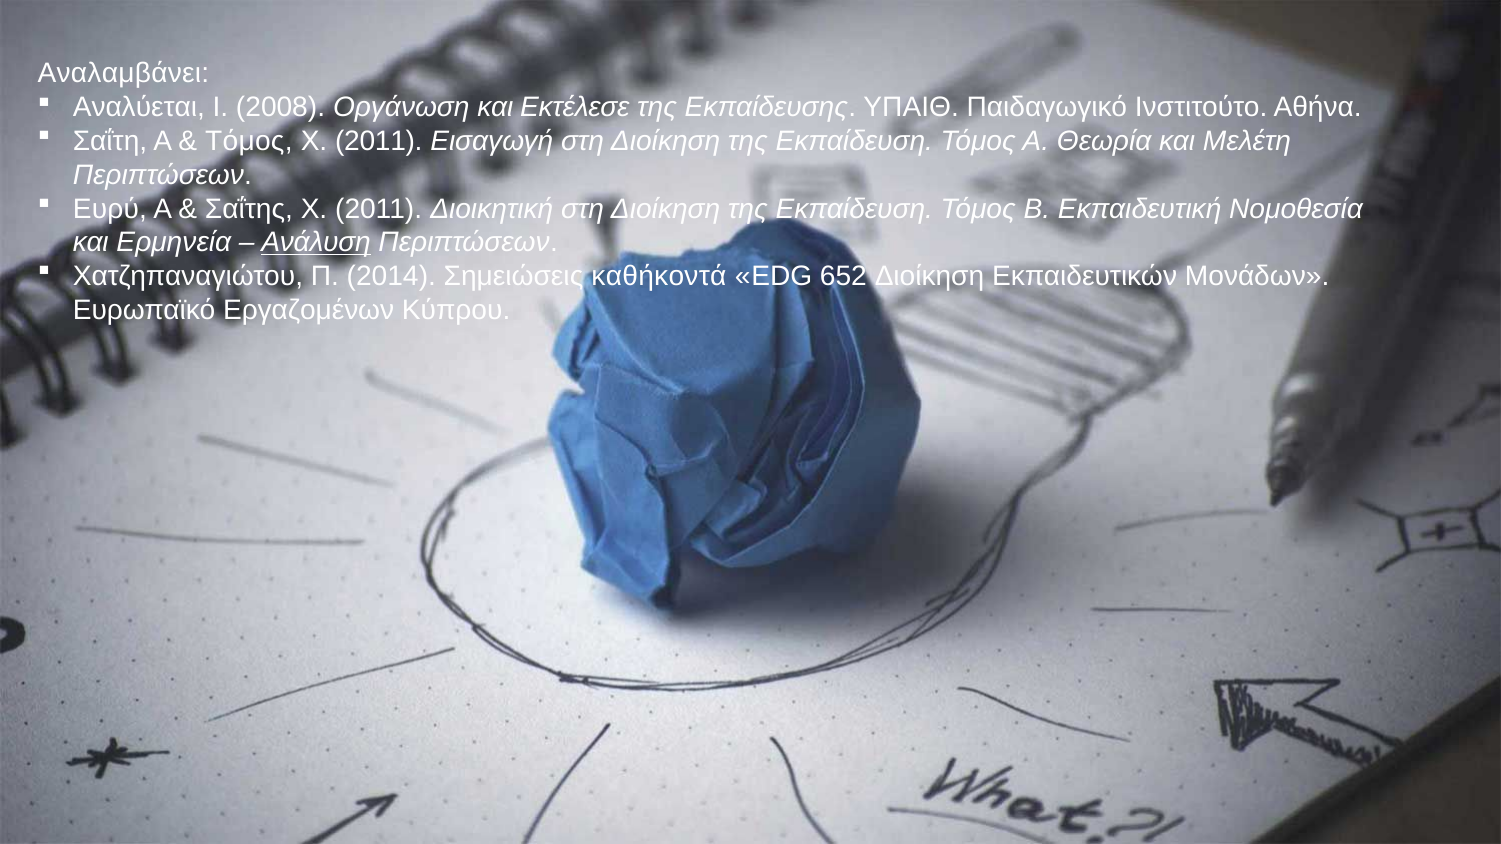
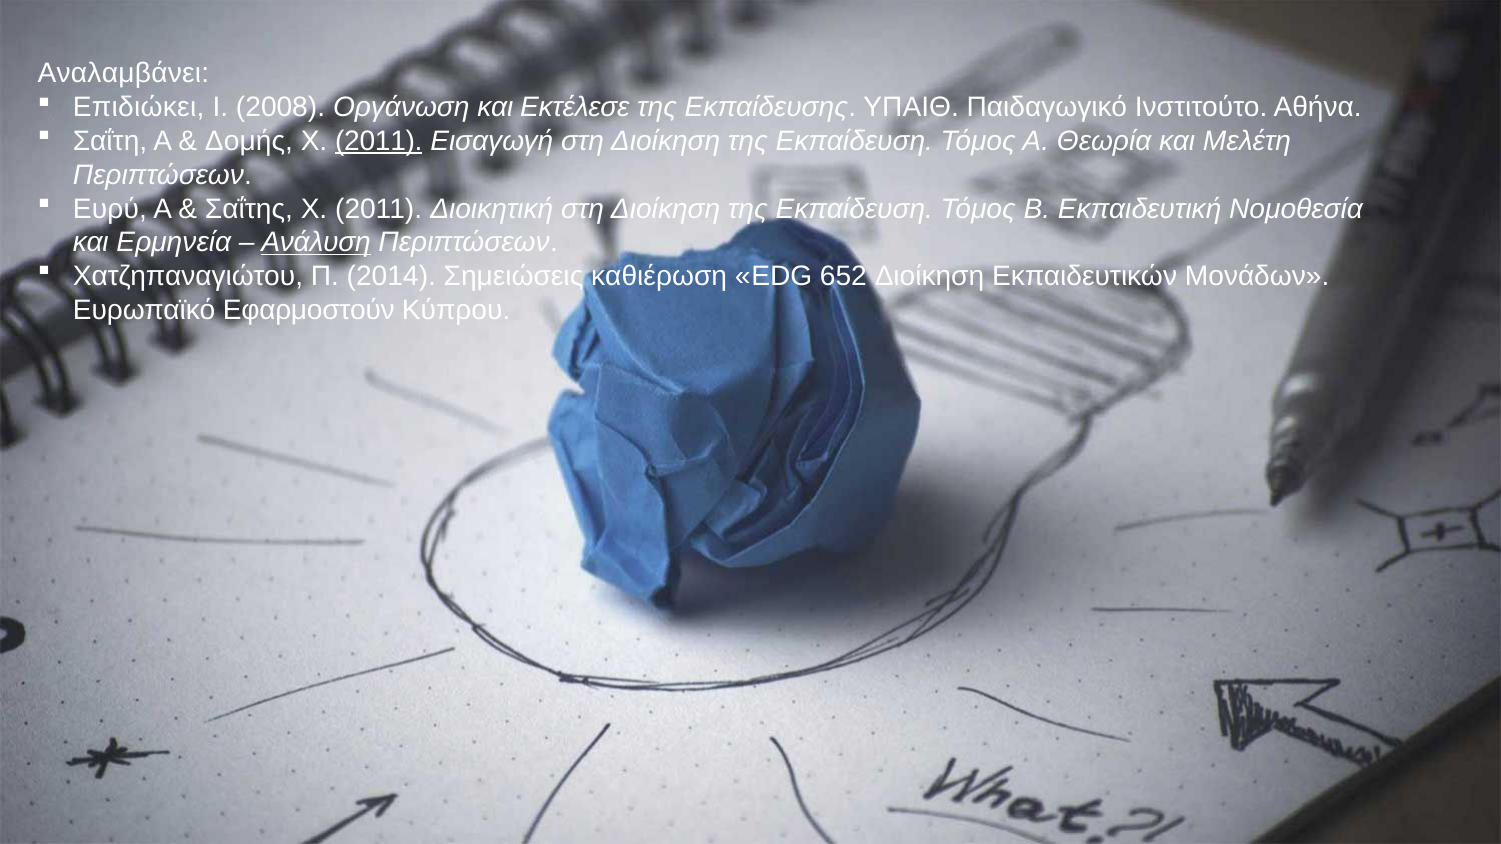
Αναλύεται: Αναλύεται -> Επιδιώκει (139, 107)
Τόμος: Τόμος -> Δομής (249, 141)
2011 underline: none -> present (379, 141)
καθήκοντά: καθήκοντά -> καθιέρωση (659, 276)
Εργαζομένων: Εργαζομένων -> Εφαρμοστούν (309, 310)
